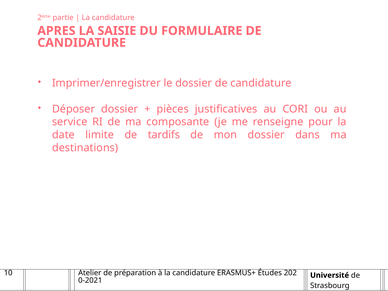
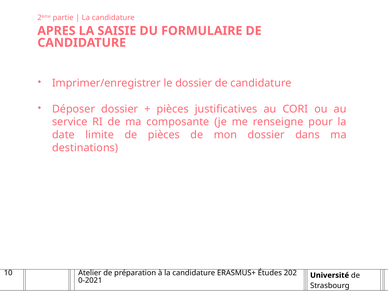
de tardifs: tardifs -> pièces (164, 135)
